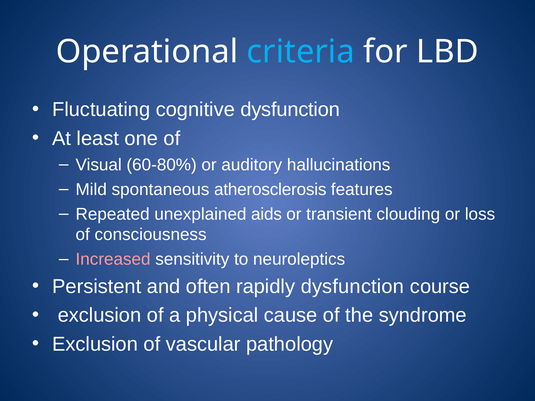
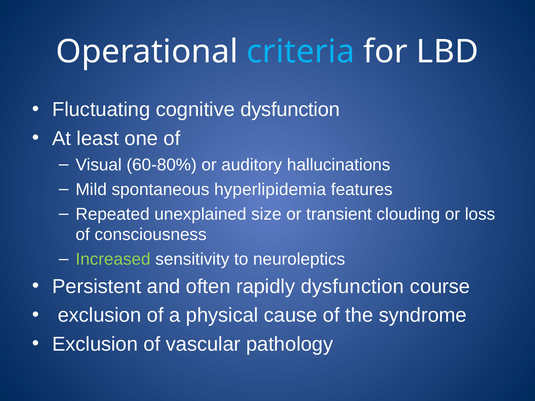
atherosclerosis: atherosclerosis -> hyperlipidemia (270, 190)
aids: aids -> size (266, 214)
Increased colour: pink -> light green (113, 259)
